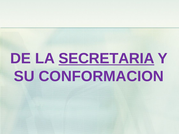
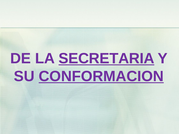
CONFORMACION underline: none -> present (101, 76)
